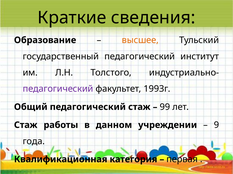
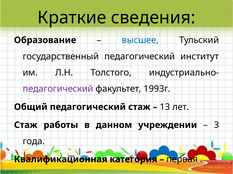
высшее colour: orange -> blue (140, 40)
99: 99 -> 13 (165, 107)
9: 9 -> 3 (216, 126)
